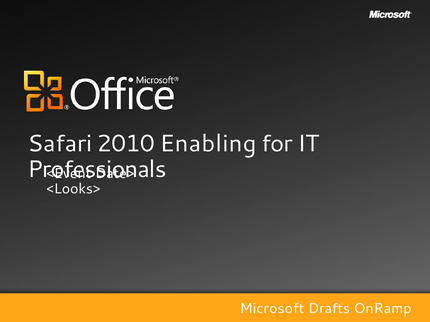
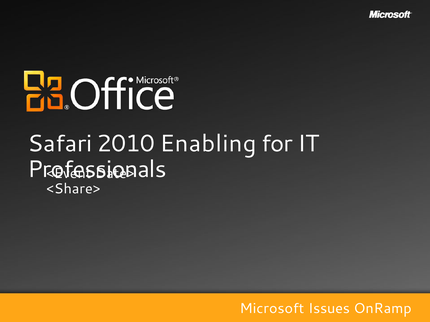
<Looks>: <Looks> -> <Share> (73, 189)
Drafts: Drafts -> Issues (329, 309)
